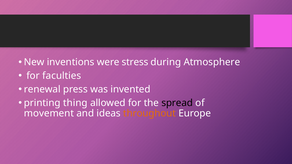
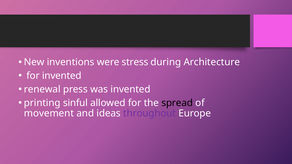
Atmosphere: Atmosphere -> Architecture (212, 62)
for faculties: faculties -> invented (62, 76)
thing: thing -> sinful (75, 103)
throughout colour: orange -> purple (150, 113)
